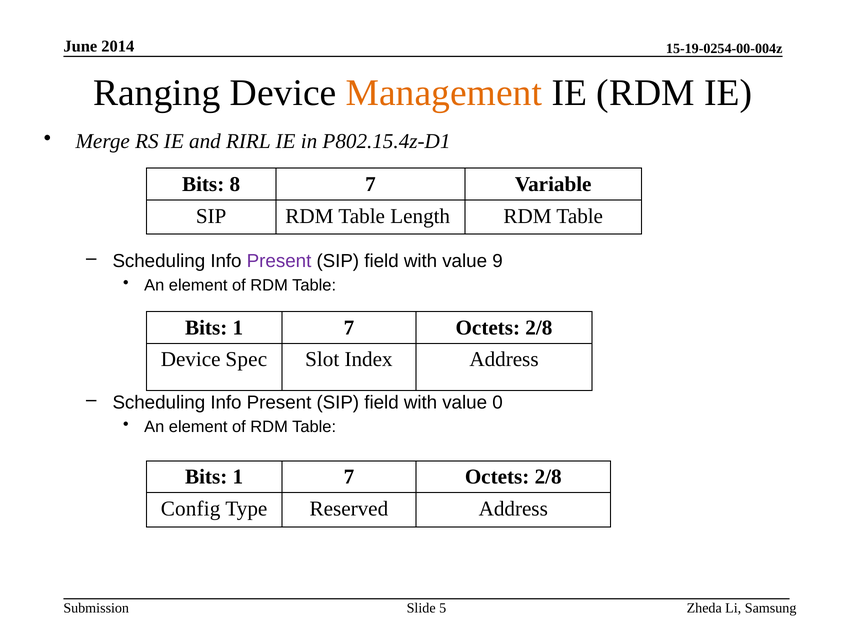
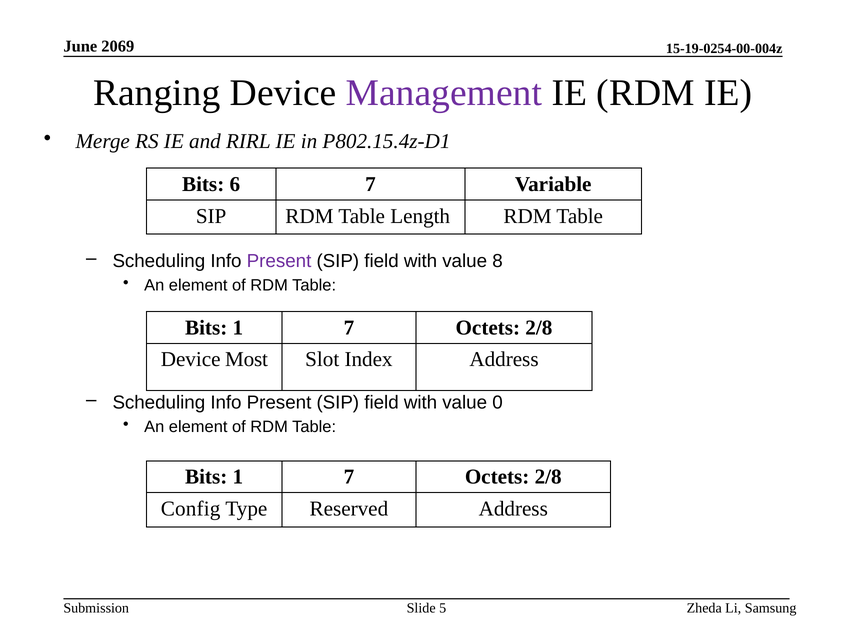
2014: 2014 -> 2069 (118, 46)
Management colour: orange -> purple (444, 93)
8: 8 -> 6 (235, 184)
9: 9 -> 8 (498, 261)
Spec: Spec -> Most (246, 360)
